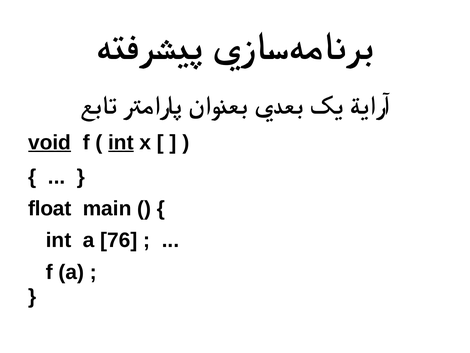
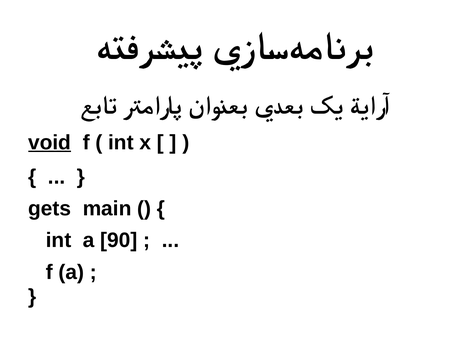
int underline: present -> none (121, 142)
float: float -> gets (50, 208)
76: 76 -> 90 (119, 240)
